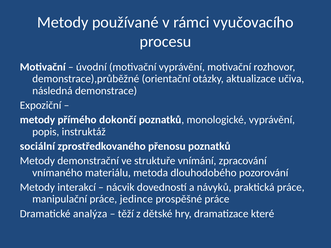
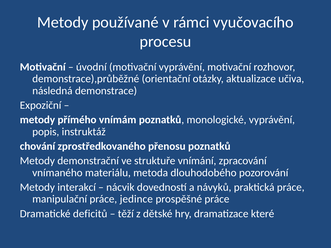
dokončí: dokončí -> vnímám (118, 120)
sociální: sociální -> chování (38, 146)
analýza: analýza -> deficitů (90, 214)
